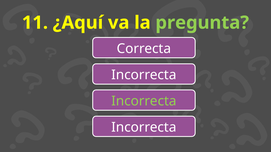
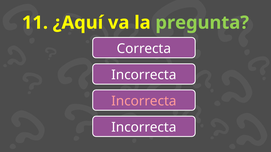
Incorrecta colour: light green -> pink (144, 101)
